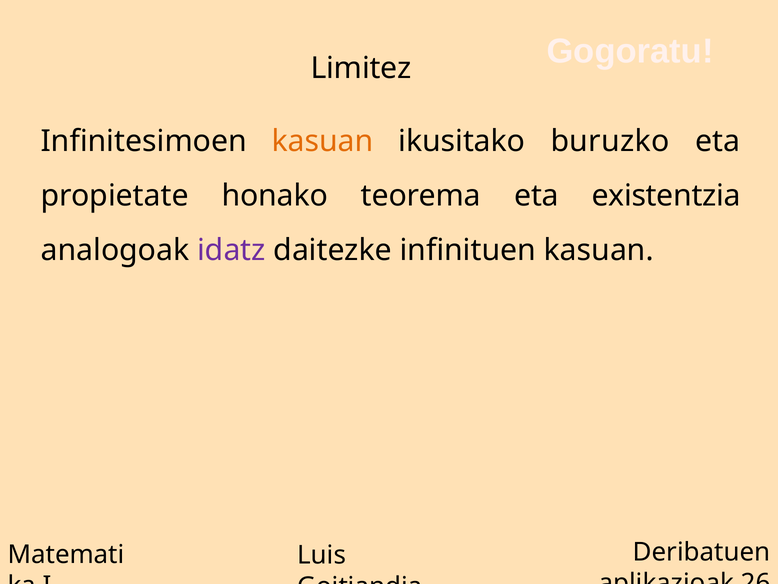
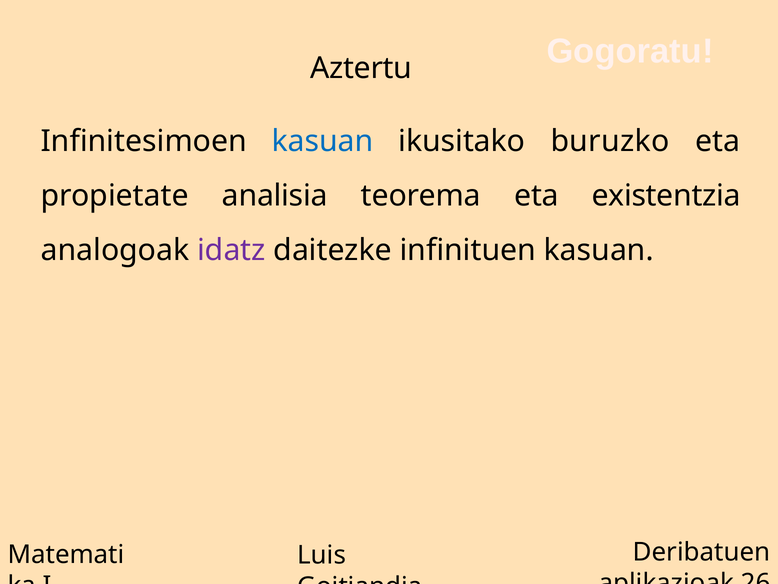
Limitez: Limitez -> Aztertu (361, 68)
kasuan colour: orange -> blue (323, 141)
honako: honako -> analisia (275, 195)
